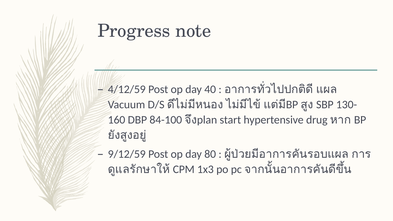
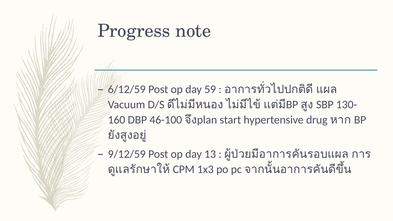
4/12/59: 4/12/59 -> 6/12/59 (127, 89)
40: 40 -> 59 (210, 89)
84-100: 84-100 -> 46-100 (166, 120)
80: 80 -> 13 (210, 154)
